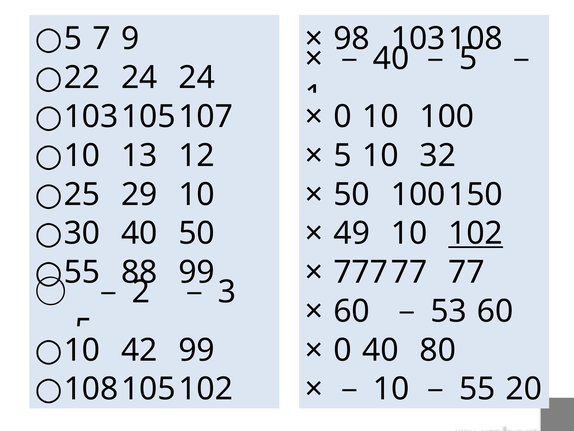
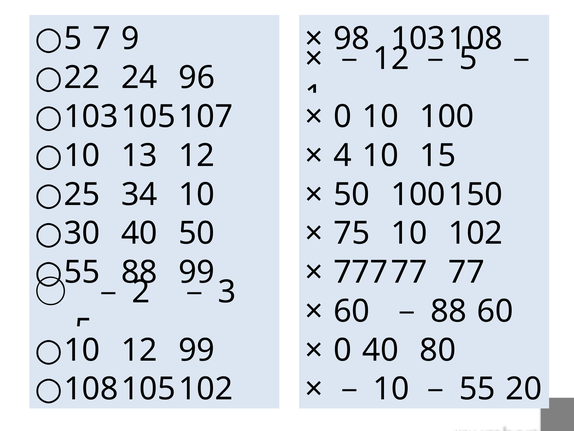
40: 40 -> 12 (391, 58)
24 24: 24 -> 96 (197, 78)
5: 5 -> 4 (343, 155)
32: 32 -> 15 (438, 155)
29: 29 -> 34 (139, 194)
49: 49 -> 75 (352, 233)
102 underline: present -> none (476, 233)
53: 53 -> 88 (449, 311)
42: 42 -> 12 (139, 350)
